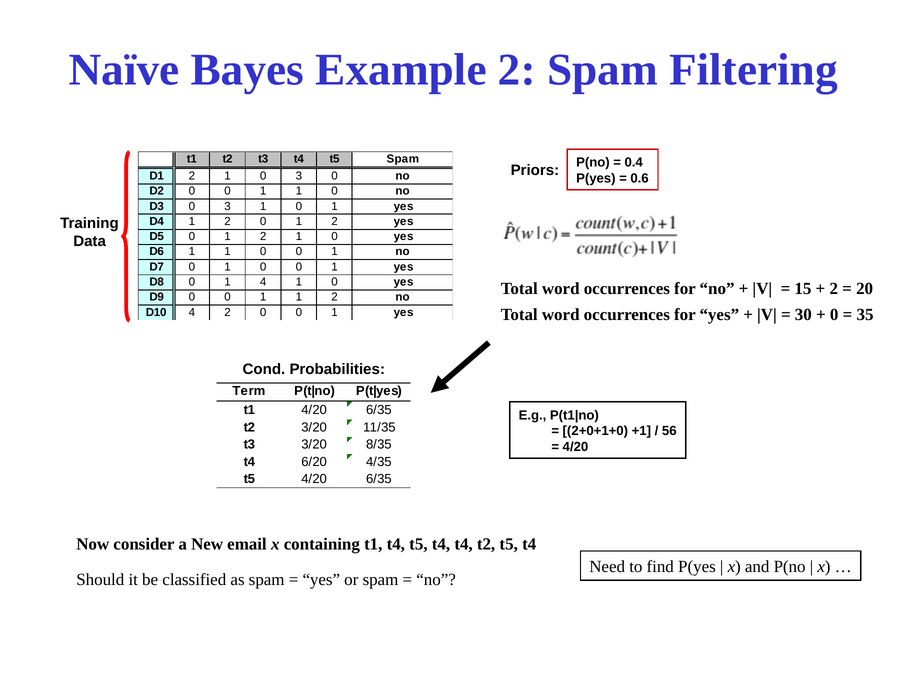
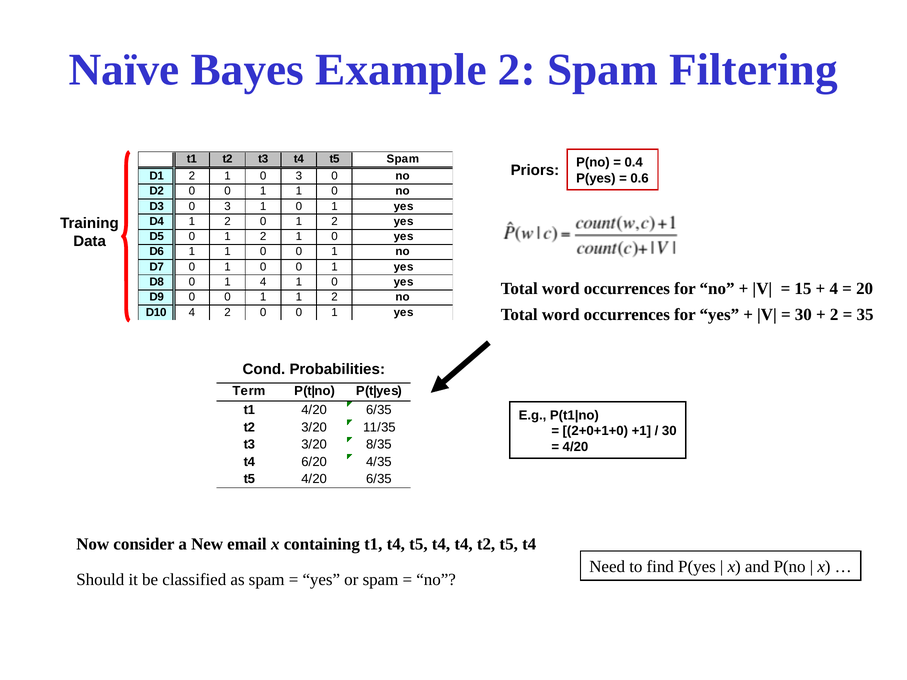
2: 2 -> 4 (834, 289)
0: 0 -> 2 (834, 315)
56: 56 -> 30 (669, 431)
